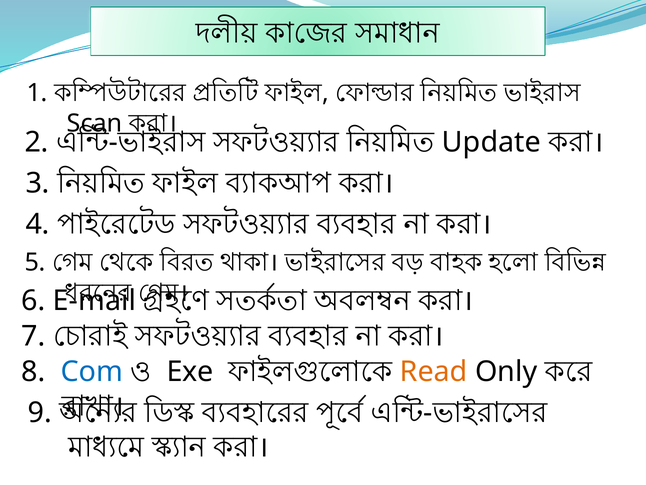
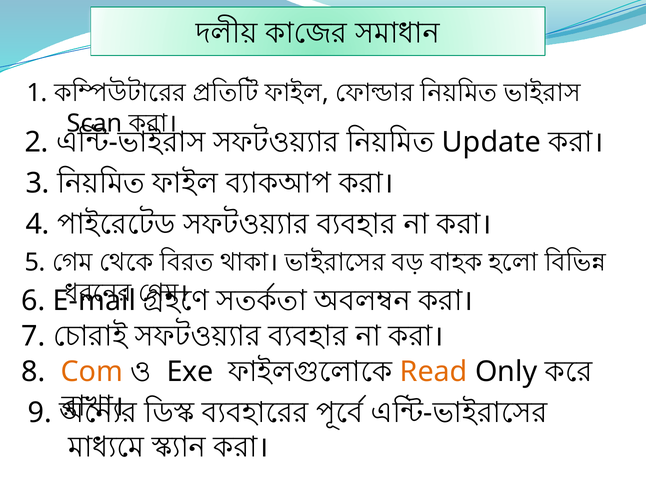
Com colour: blue -> orange (92, 371)
